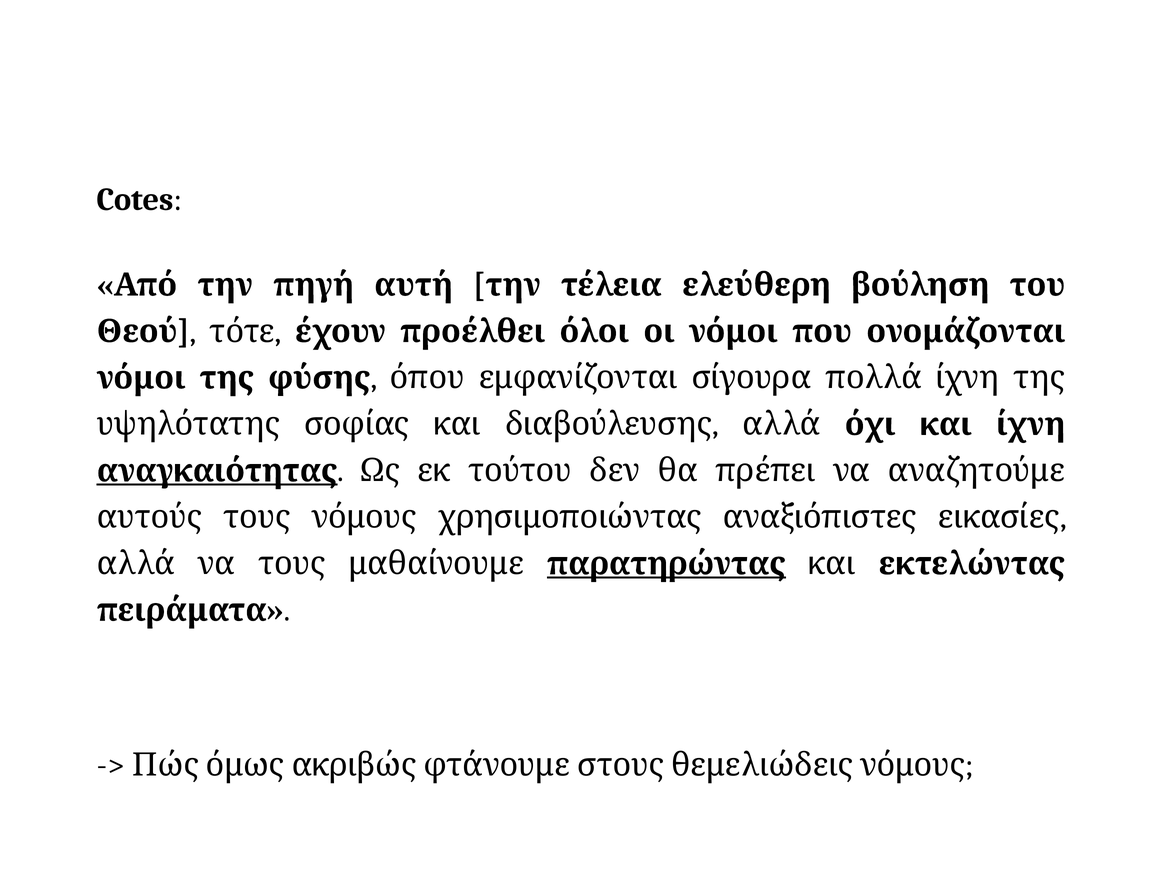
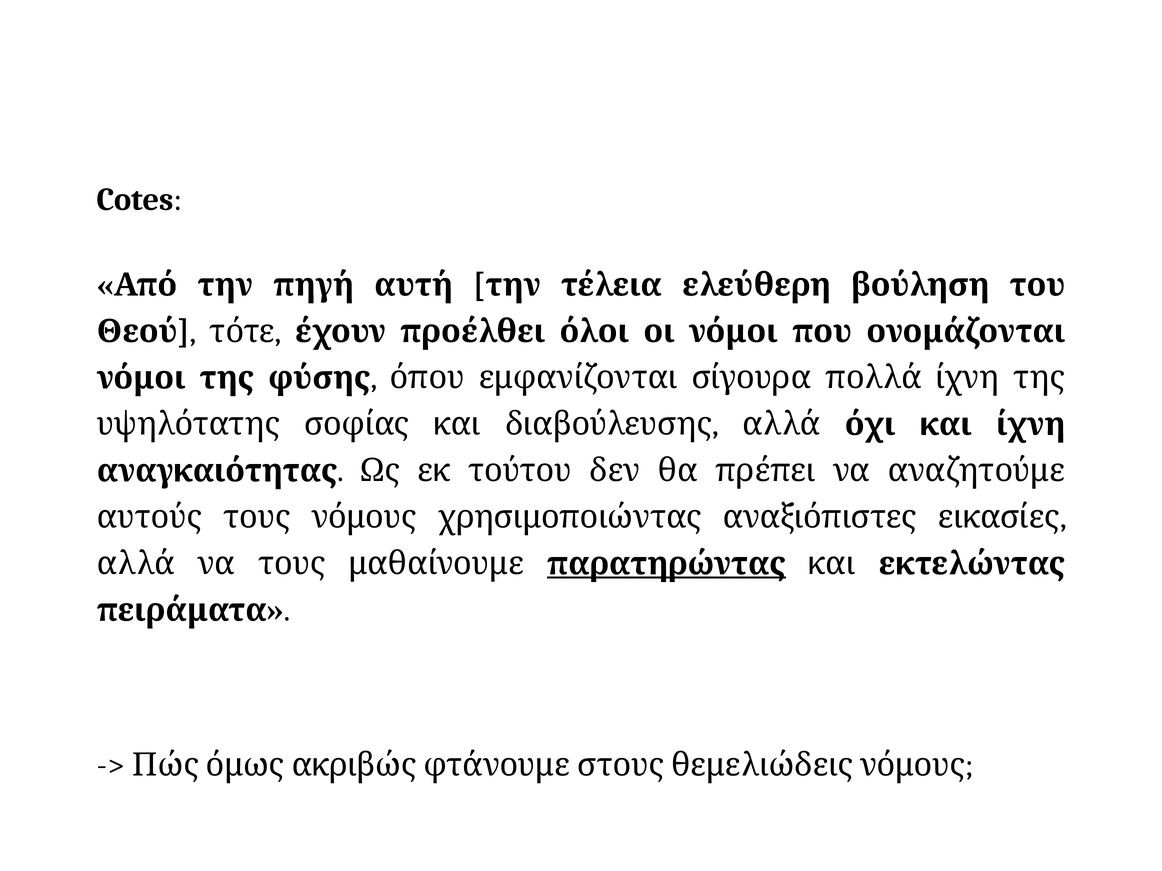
αναγκαιότητας underline: present -> none (217, 471)
